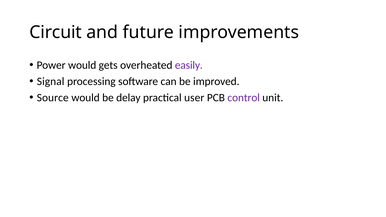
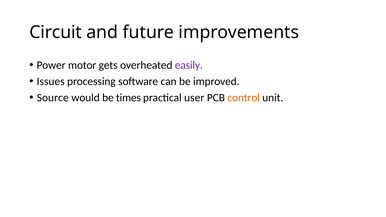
Power would: would -> motor (82, 65)
Signal: Signal -> Issues (51, 81)
delay: delay -> times (128, 98)
control colour: purple -> orange (244, 98)
